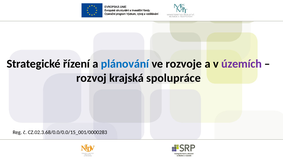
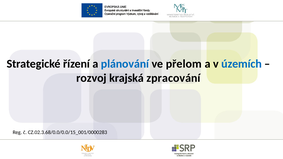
rozvoje: rozvoje -> přelom (184, 64)
územích colour: purple -> blue (242, 64)
spolupráce: spolupráce -> zpracování (174, 78)
